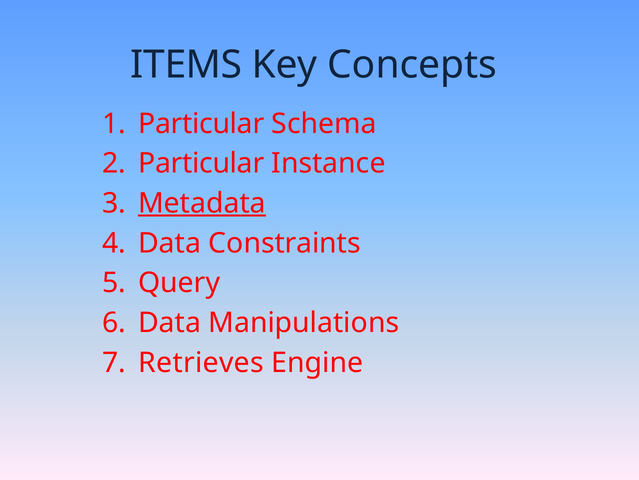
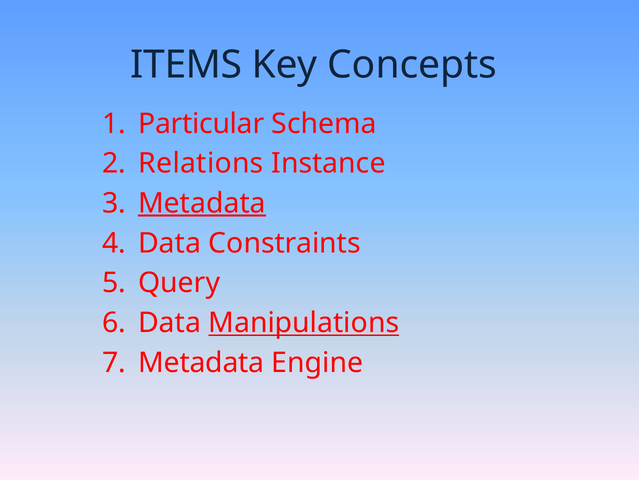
Particular: Particular -> Relations (201, 163)
Manipulations underline: none -> present (304, 322)
Retrieves: Retrieves -> Metadata (201, 362)
